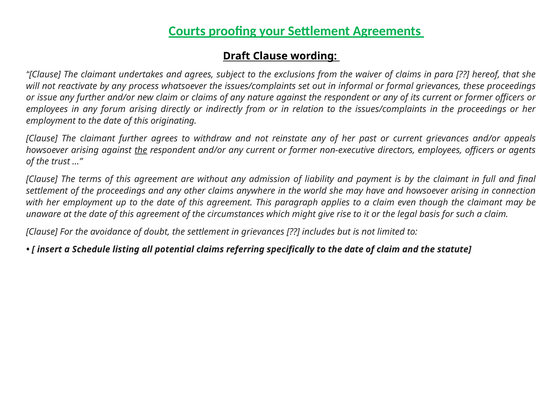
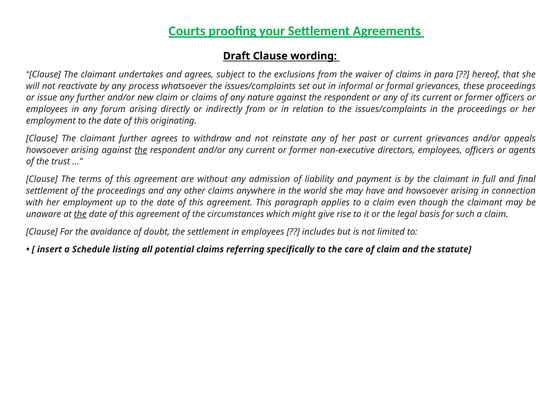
the underline: none -> present (80, 214)
in grievances: grievances -> employees (263, 231)
specifically to the date: date -> care (354, 249)
